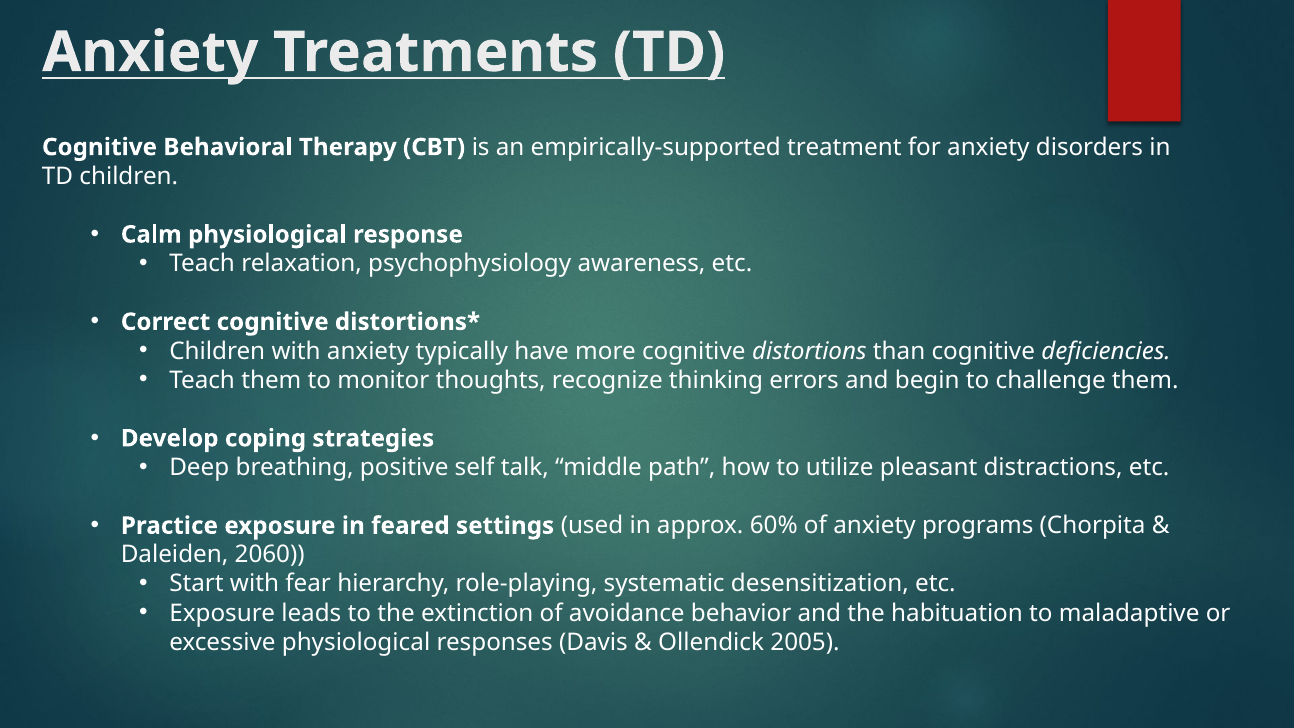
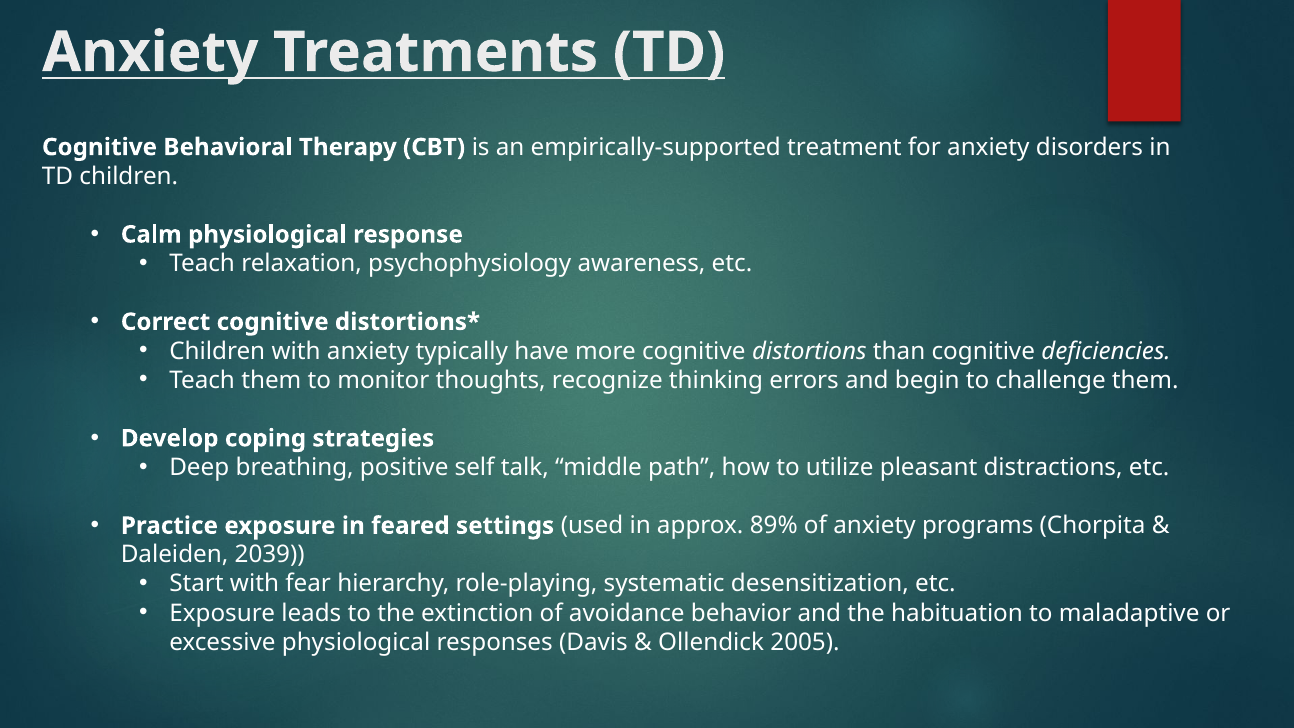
60%: 60% -> 89% (774, 526)
2060: 2060 -> 2039 (270, 555)
